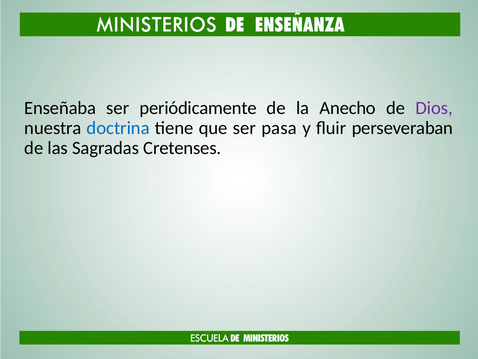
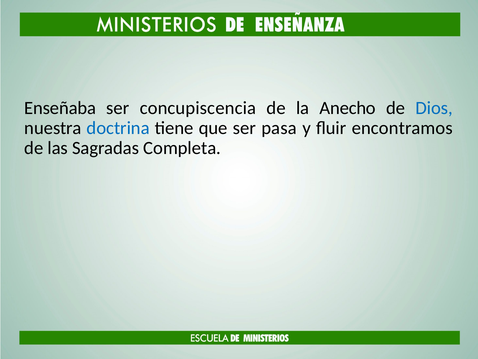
periódicamente: periódicamente -> concupiscencia (198, 108)
Dios colour: purple -> blue (434, 108)
perseveraban: perseveraban -> encontramos (402, 128)
Cretenses: Cretenses -> Completa (182, 148)
